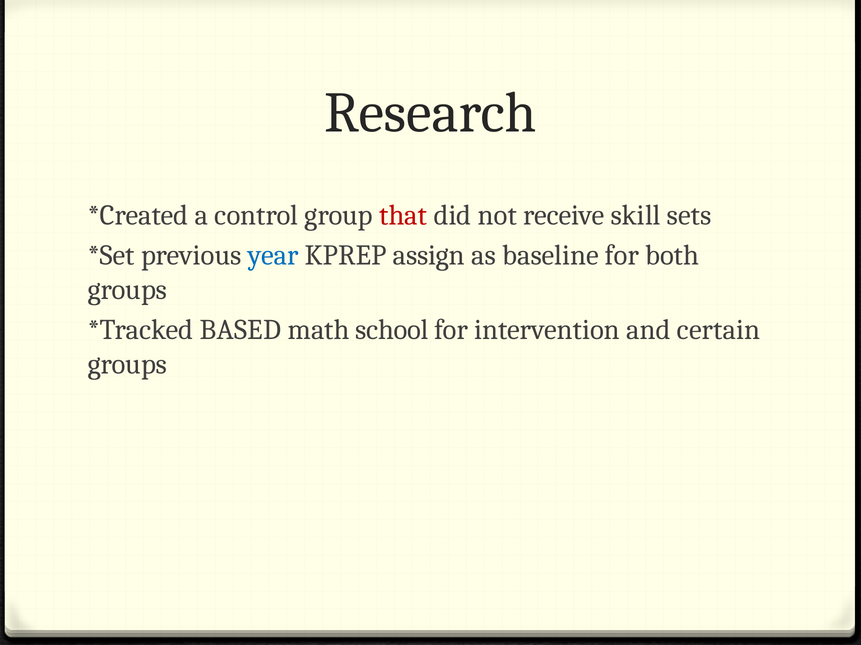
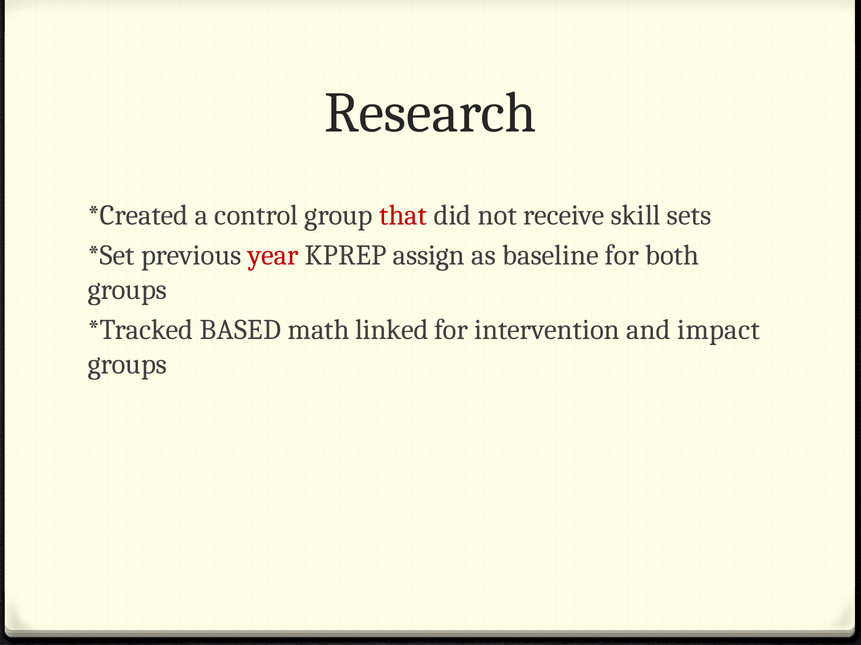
year colour: blue -> red (273, 256)
school: school -> linked (392, 330)
certain: certain -> impact (719, 330)
